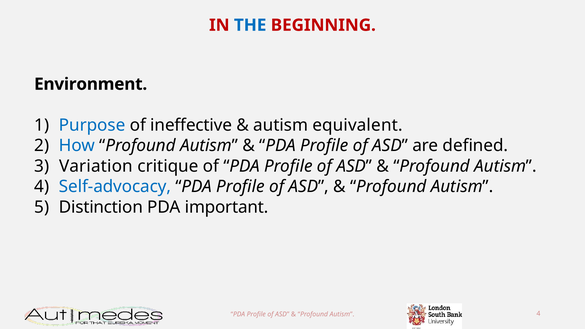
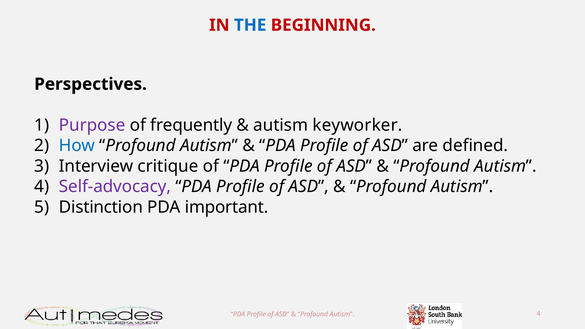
Environment: Environment -> Perspectives (91, 84)
Purpose colour: blue -> purple (92, 125)
ineffective: ineffective -> frequently (191, 125)
equivalent: equivalent -> keyworker (357, 125)
Variation: Variation -> Interview (96, 166)
Self-advocacy colour: blue -> purple (115, 187)
